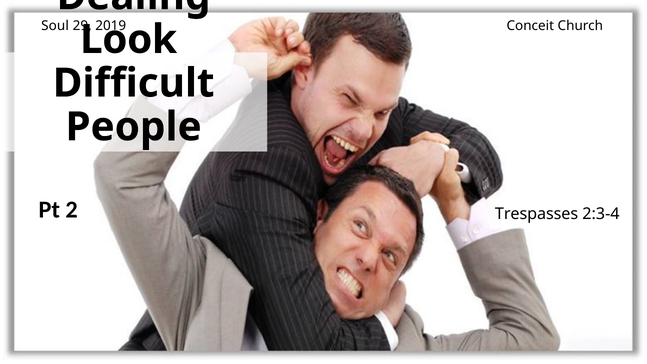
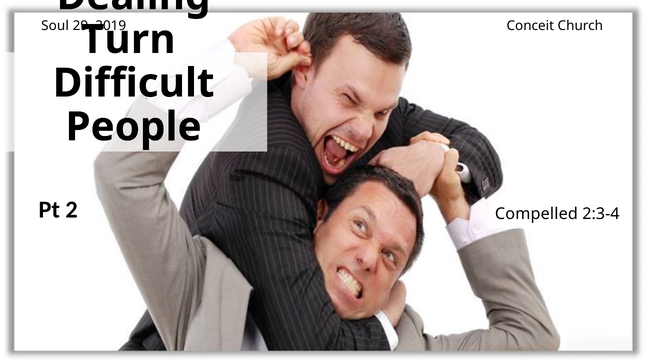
Look: Look -> Turn (128, 40)
Trespasses: Trespasses -> Compelled (536, 214)
